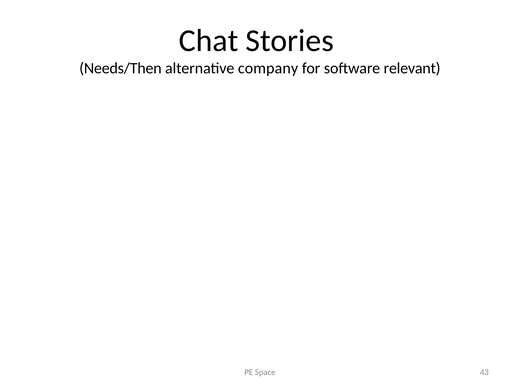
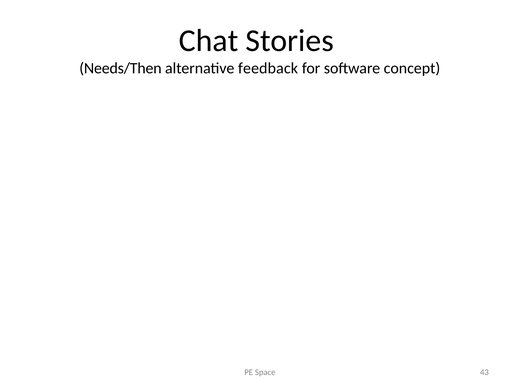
company: company -> feedback (268, 68)
relevant: relevant -> concept (412, 68)
